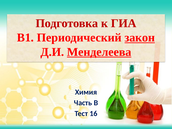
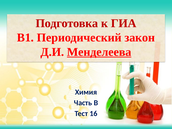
закон underline: present -> none (140, 38)
